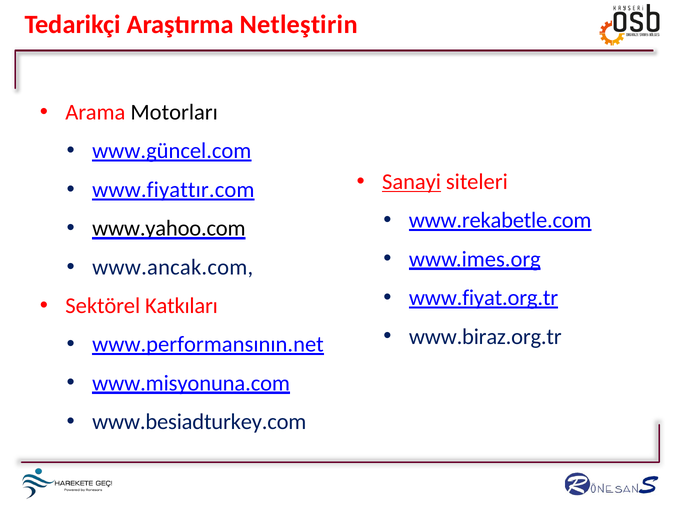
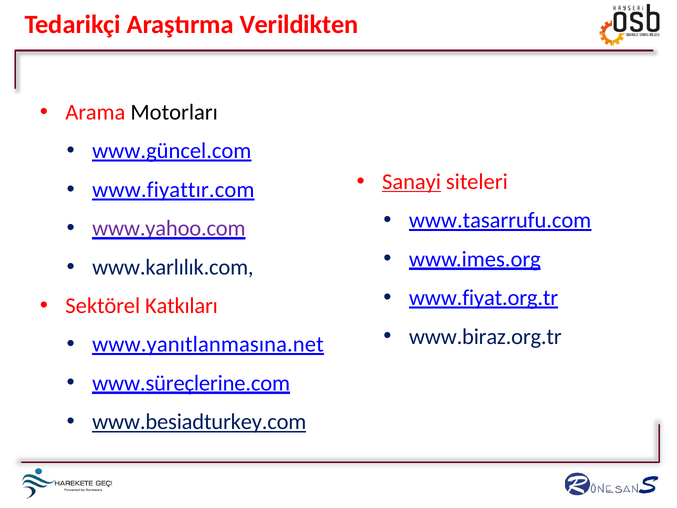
Netleştirin: Netleştirin -> Verildikten (299, 24)
www.rekabetle.com: www.rekabetle.com -> www.tasarrufu.com (500, 220)
www.yahoo.com colour: black -> purple (169, 228)
www.ancak.com: www.ancak.com -> www.karlılık.com (173, 267)
www.performansının.net: www.performansının.net -> www.yanıtlanmasına.net (208, 344)
www.misyonuna.com: www.misyonuna.com -> www.süreçlerine.com (191, 383)
www.besiadturkey.com underline: none -> present (199, 422)
